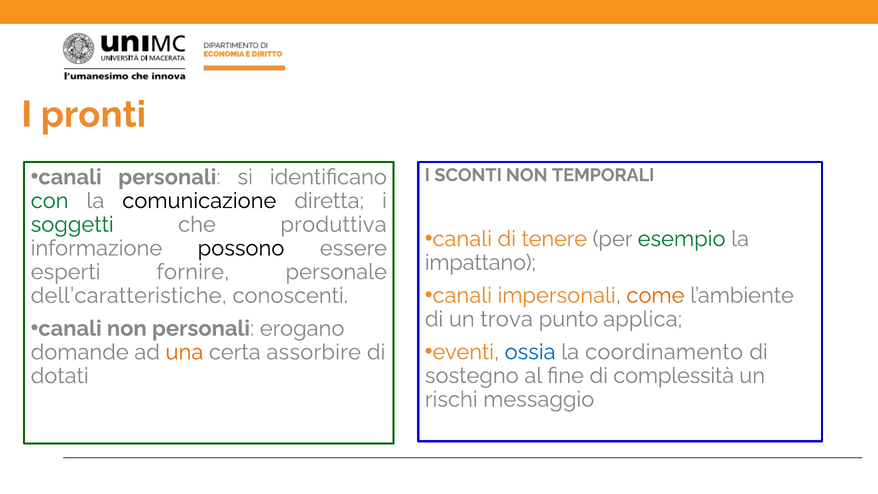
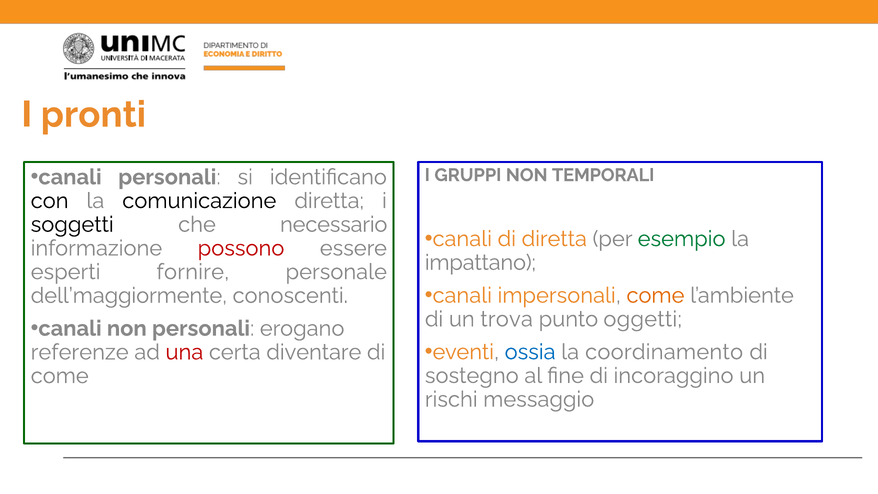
SCONTI: SCONTI -> GRUPPI (468, 175)
con colour: green -> black (50, 201)
soggetti colour: green -> black (72, 224)
produttiva: produttiva -> necessario (334, 224)
di tenere: tenere -> diretta (554, 239)
possono colour: black -> red (241, 248)
dell’caratteristiche: dell’caratteristiche -> dell’maggiormente (129, 296)
applica: applica -> oggetti (643, 319)
domande: domande -> referenze (80, 352)
una colour: orange -> red (184, 352)
assorbire: assorbire -> diventare (314, 352)
complessità: complessità -> incoraggino (674, 376)
dotati: dotati -> come (60, 376)
